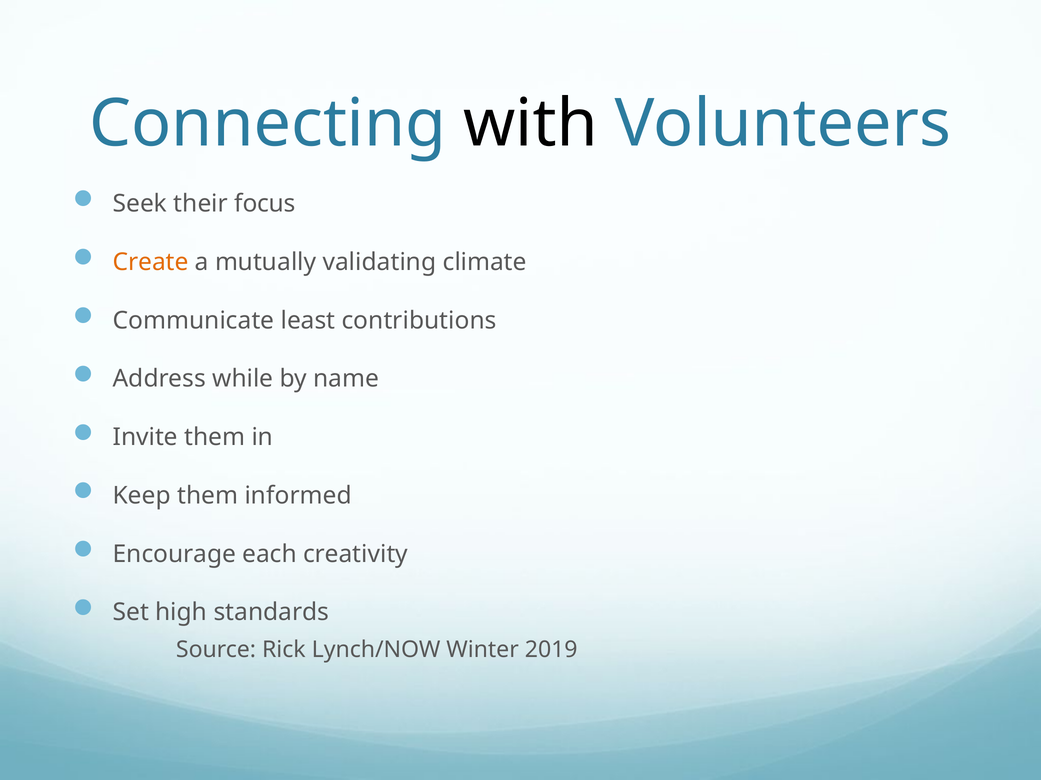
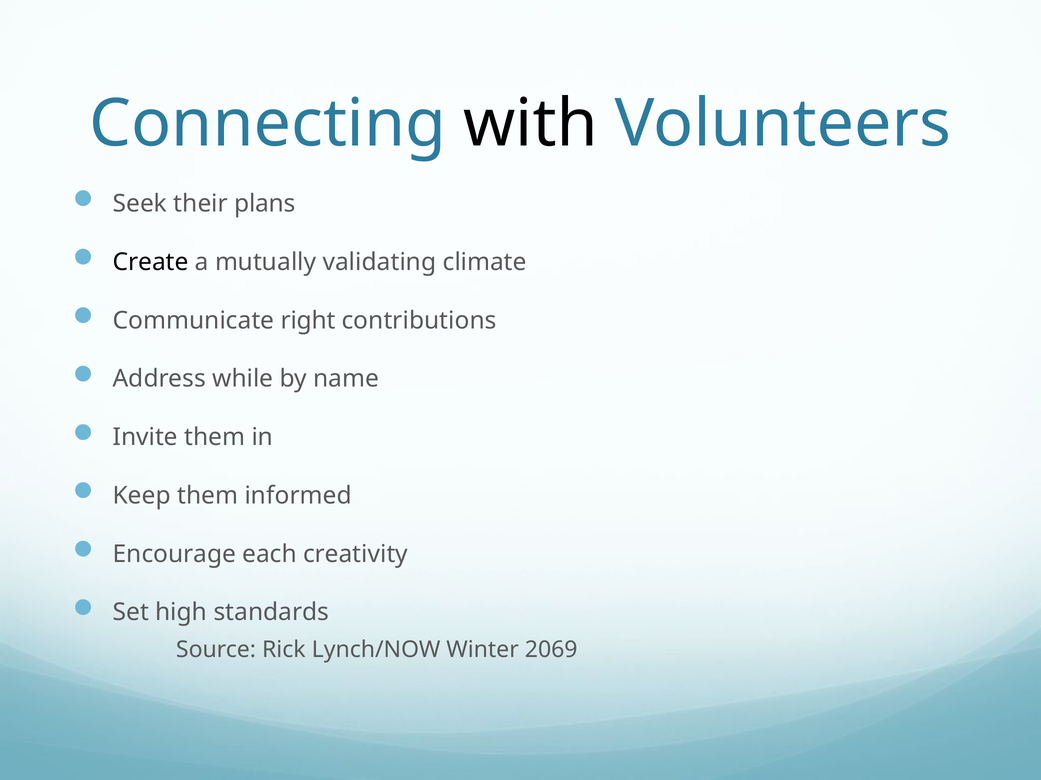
focus: focus -> plans (265, 204)
Create colour: orange -> black (151, 262)
least: least -> right (308, 321)
2019: 2019 -> 2069 (551, 650)
